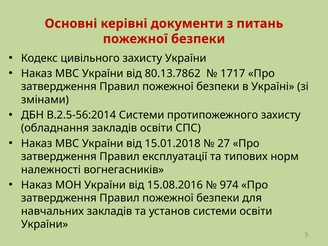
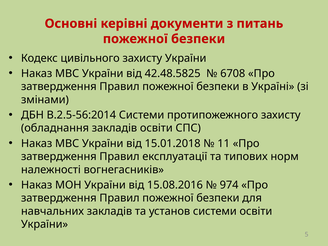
80.13.7862: 80.13.7862 -> 42.48.5825 (173, 73)
1717: 1717 -> 6708 (233, 73)
27: 27 -> 11 (224, 143)
